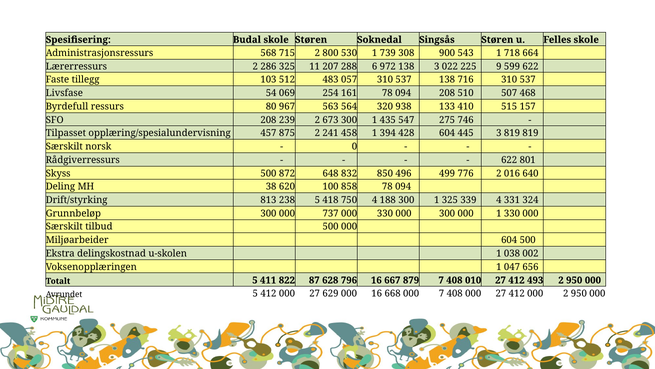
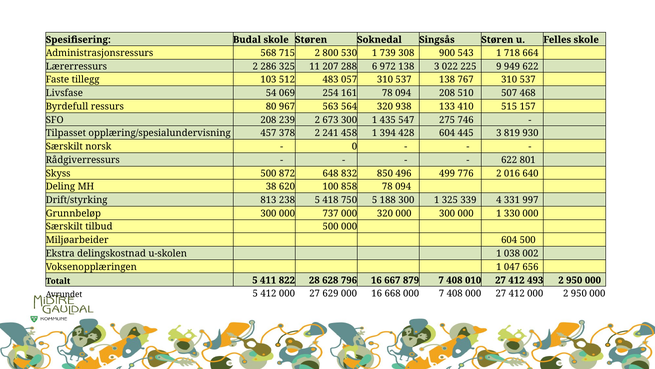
599: 599 -> 949 (512, 66)
716: 716 -> 767 (466, 80)
875: 875 -> 378 (287, 133)
819 819: 819 -> 930 (531, 133)
750 4: 4 -> 5 (375, 200)
324: 324 -> 997 (531, 200)
000 330: 330 -> 320 (385, 213)
87: 87 -> 28 (314, 280)
